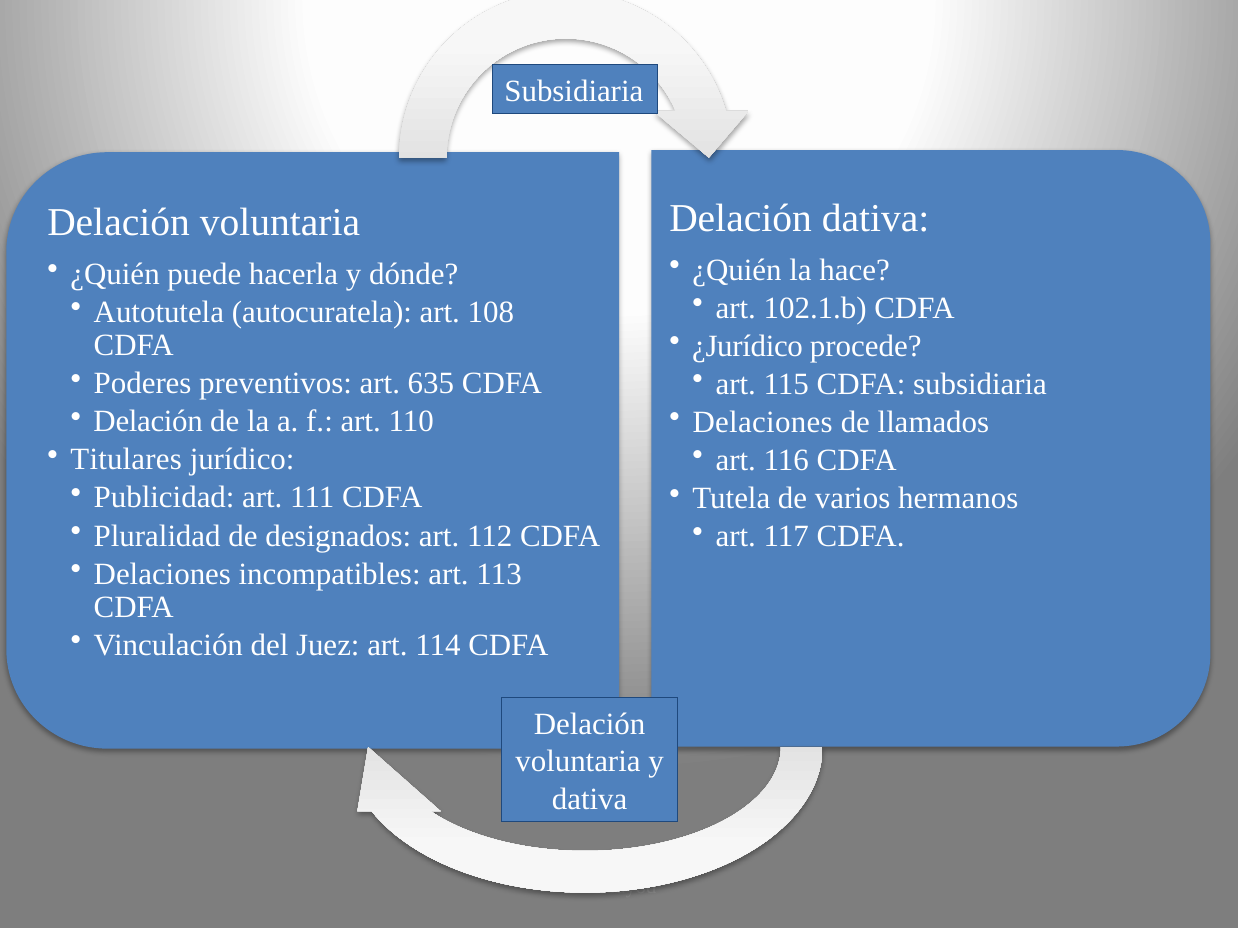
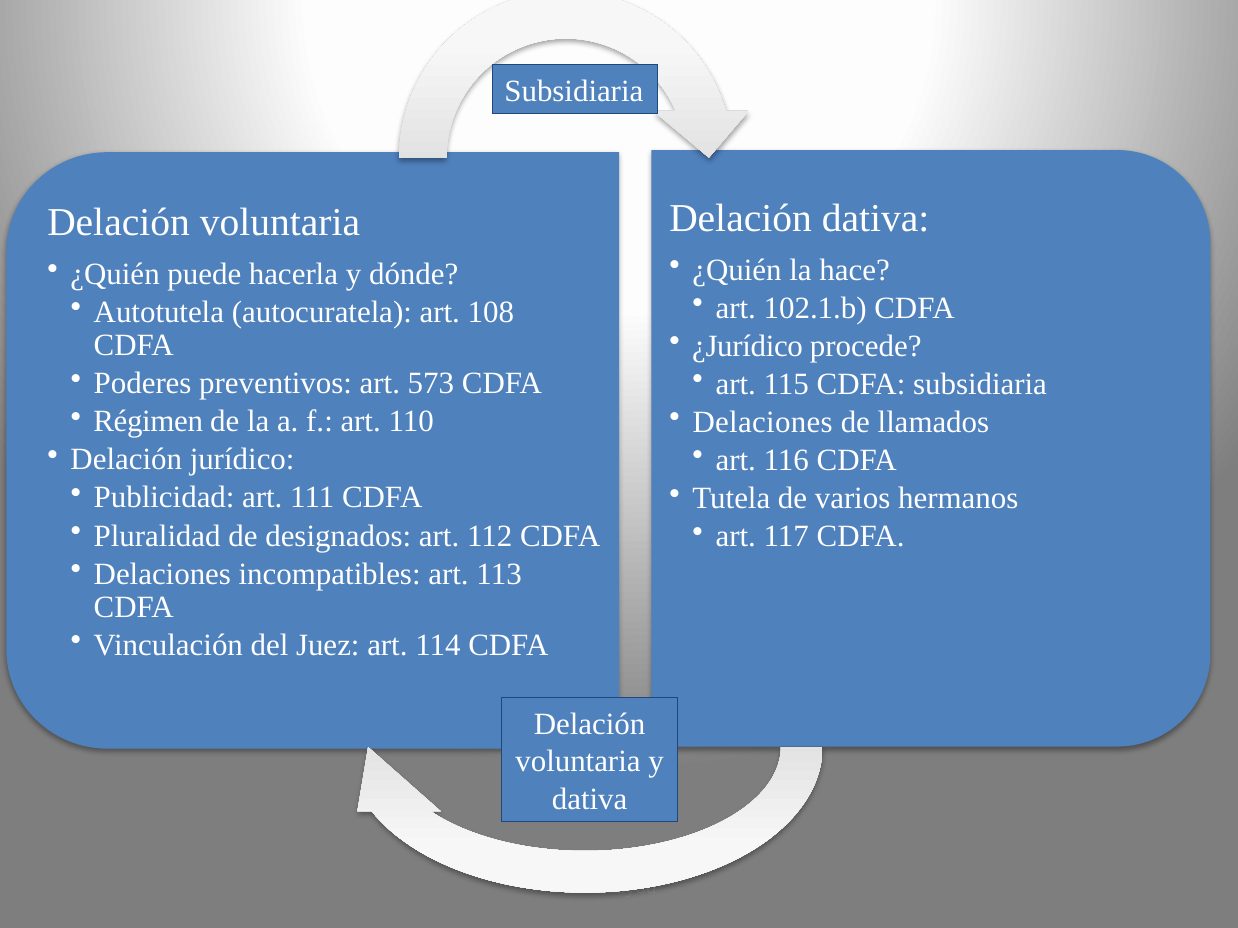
635: 635 -> 573 (431, 384)
Delación: Delación -> Régimen (148, 422)
Titulares: Titulares -> Delación (126, 460)
